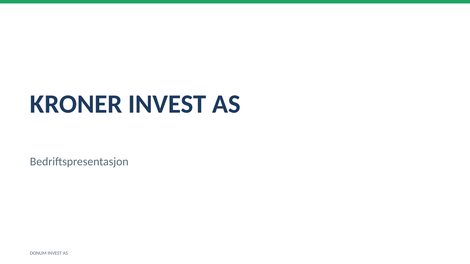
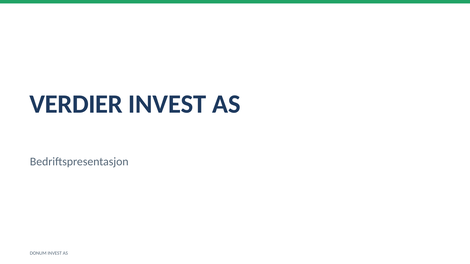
KRONER: KRONER -> VERDIER (76, 104)
